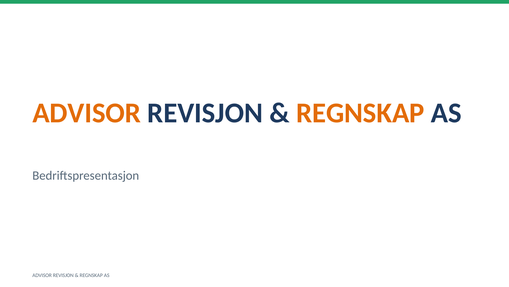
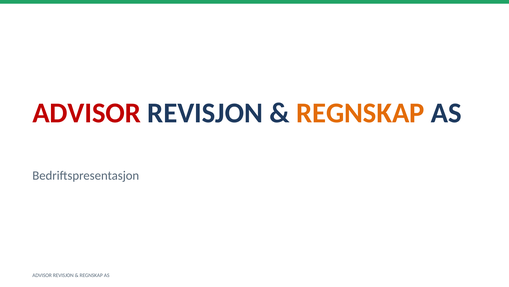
ADVISOR colour: orange -> red (87, 113)
